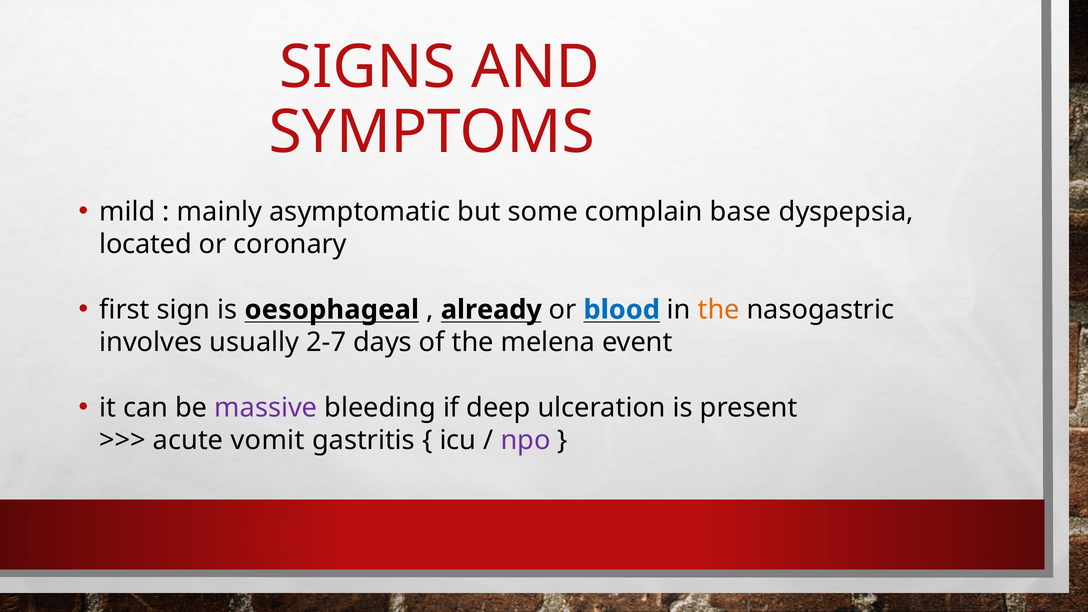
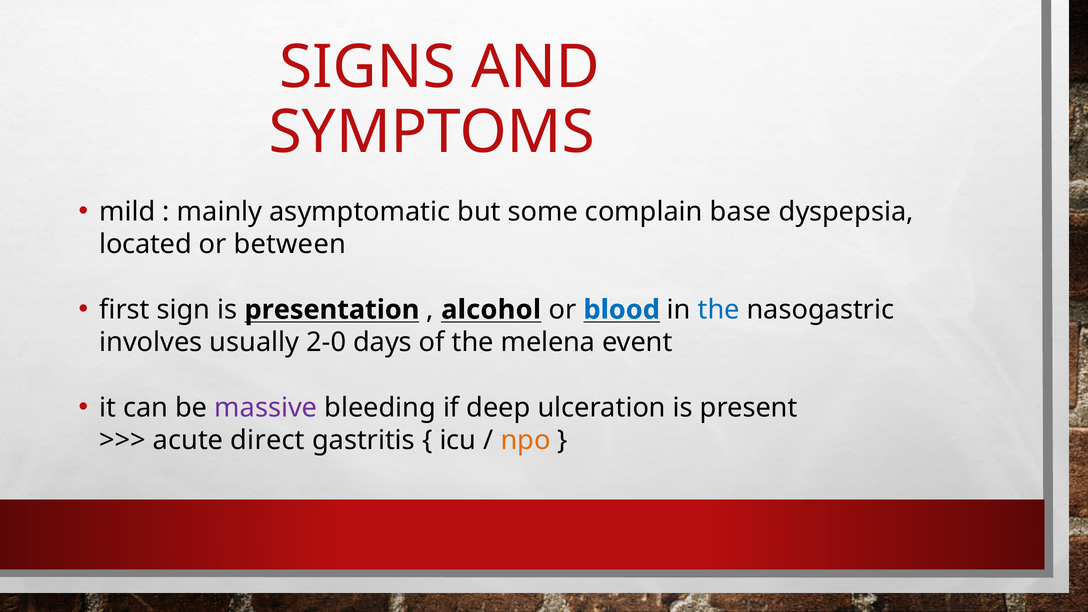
coronary: coronary -> between (290, 244)
oesophageal: oesophageal -> presentation (332, 310)
already: already -> alcohol (491, 310)
the colour: orange -> blue (719, 310)
2-7: 2-7 -> 2-0 (326, 342)
vomit: vomit -> direct (268, 440)
npo colour: purple -> orange (526, 440)
